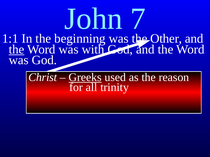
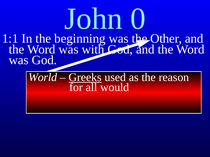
7: 7 -> 0 (138, 19)
the underline: present -> none (16, 49)
Christ: Christ -> World (43, 78)
trinity: trinity -> would (115, 88)
